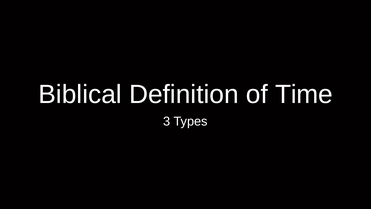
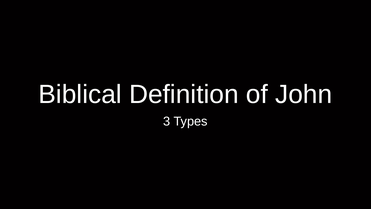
Time: Time -> John (304, 94)
